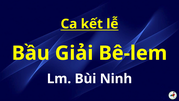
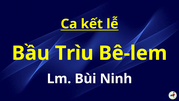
Giải: Giải -> Trìu (74, 53)
